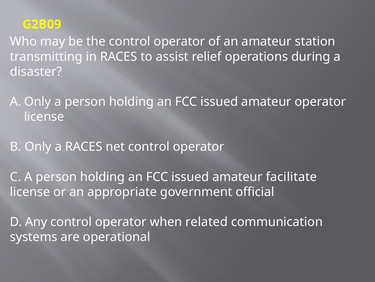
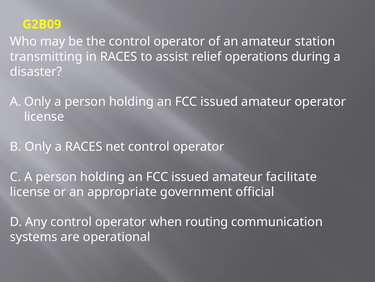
related: related -> routing (207, 221)
